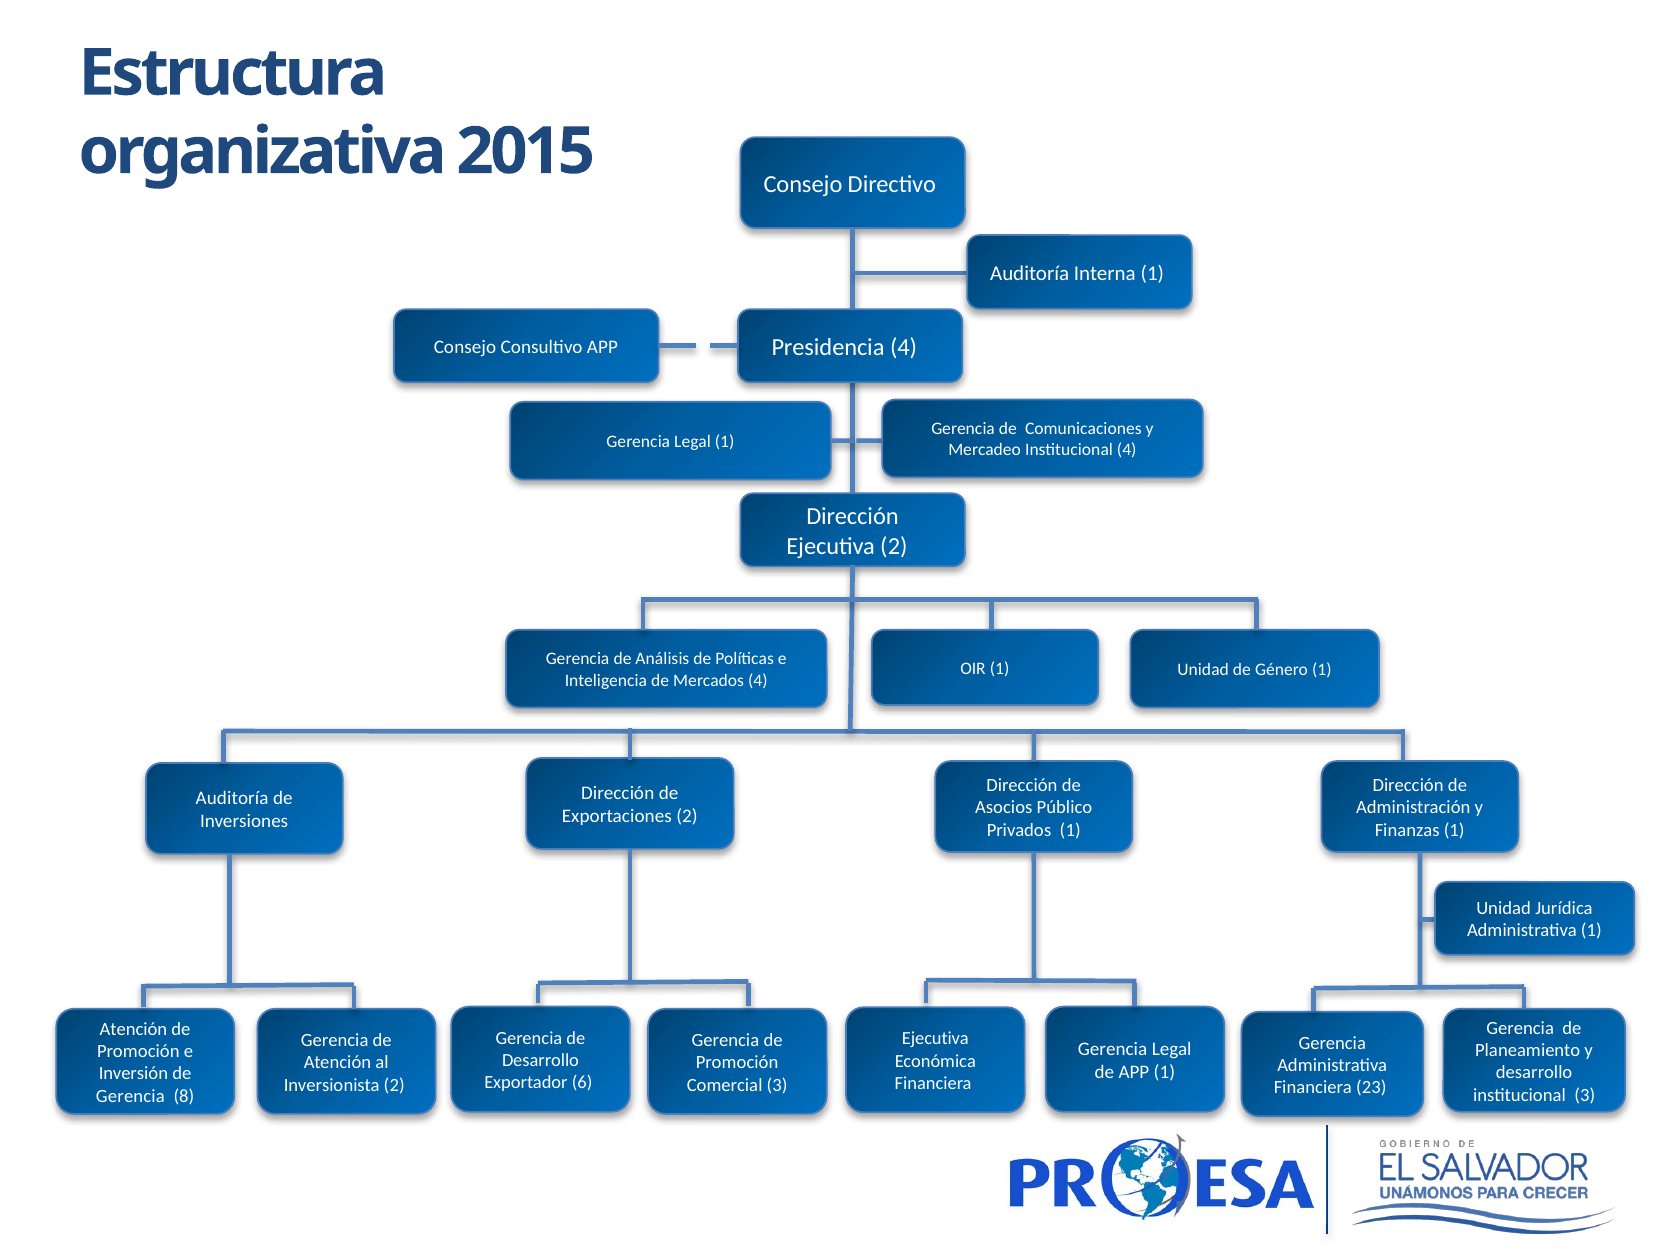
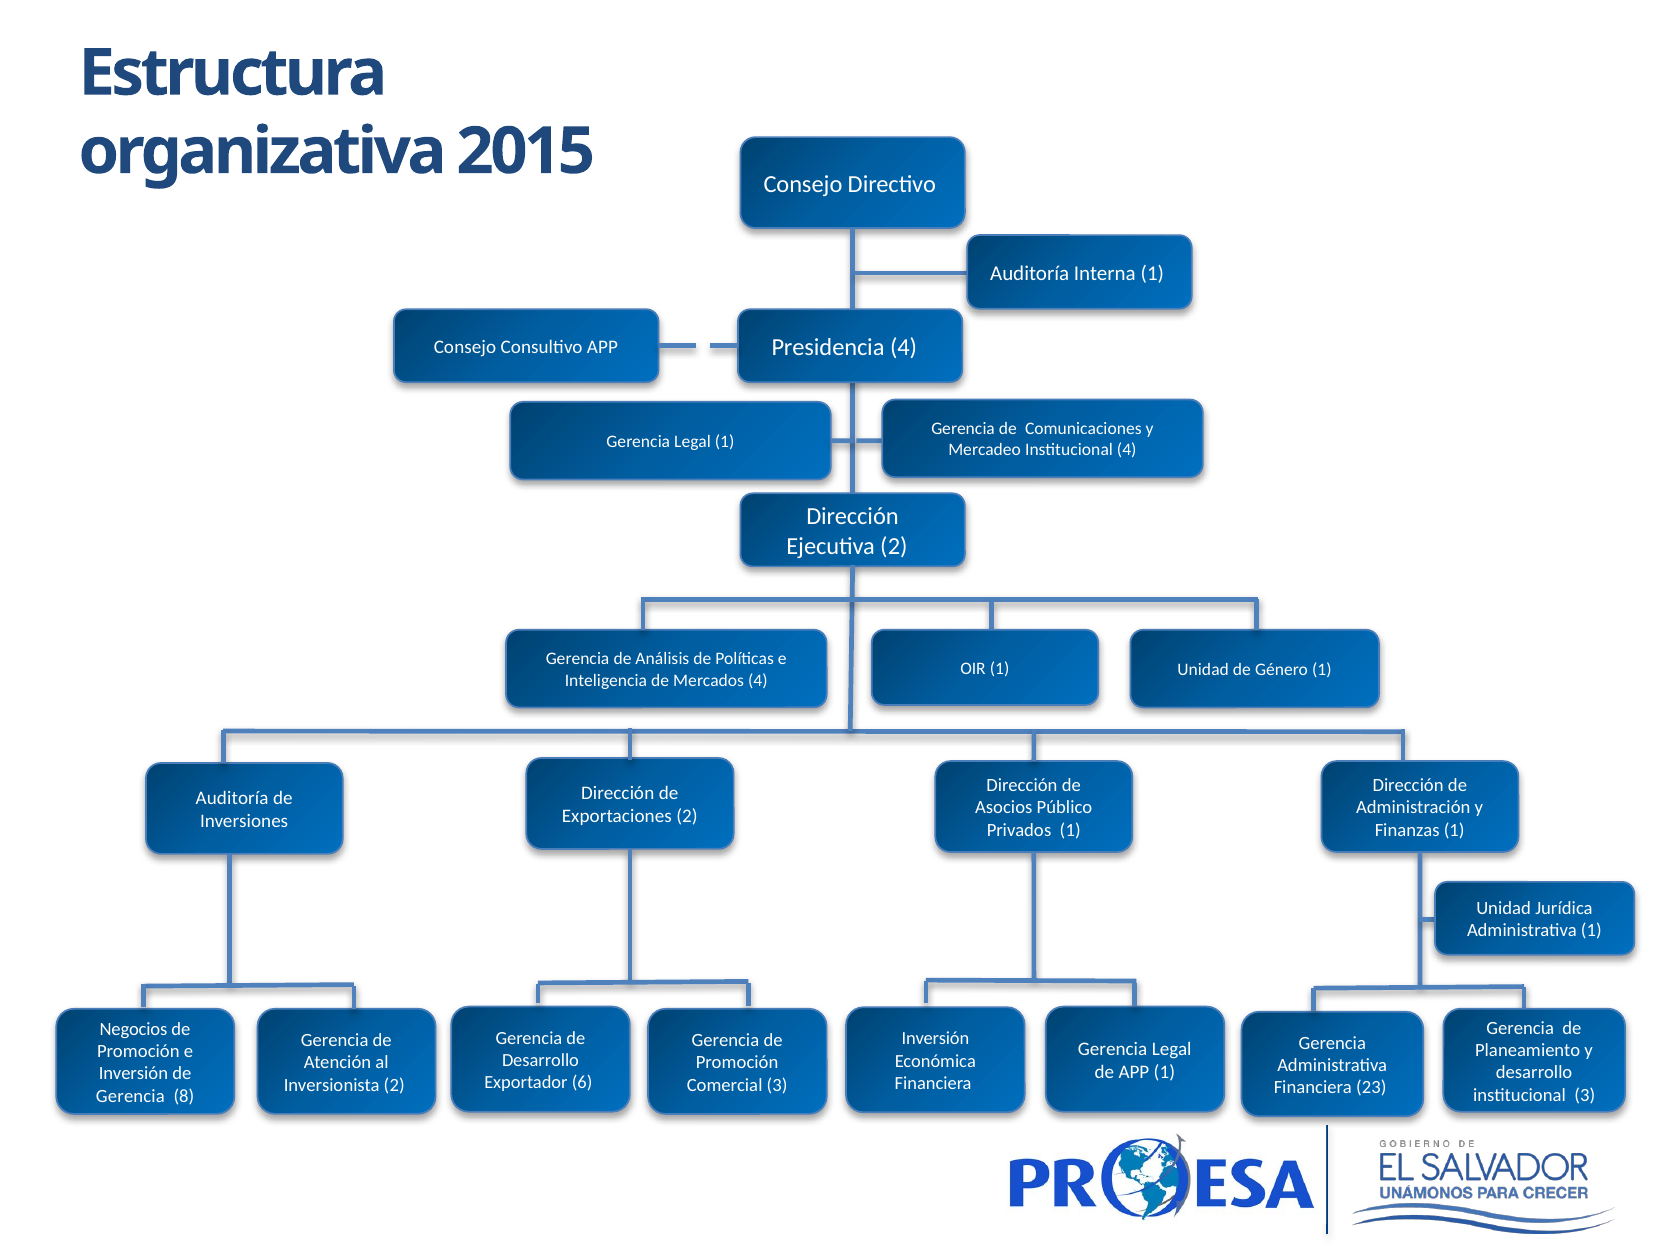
Atención: Atención -> Negocios (134, 1029)
Ejecutiva: Ejecutiva -> Inversión (935, 1039)
